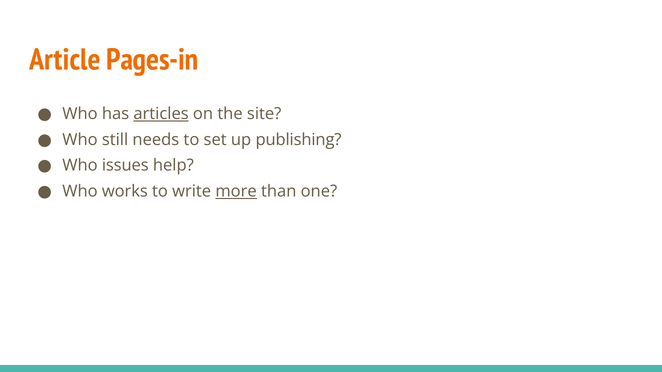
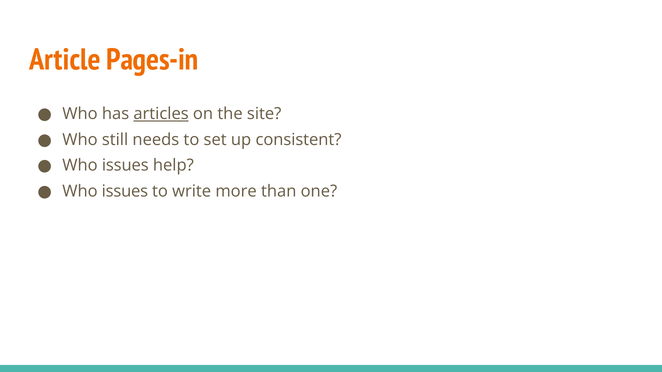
publishing: publishing -> consistent (298, 140)
works: works -> issues (125, 191)
more underline: present -> none (236, 191)
